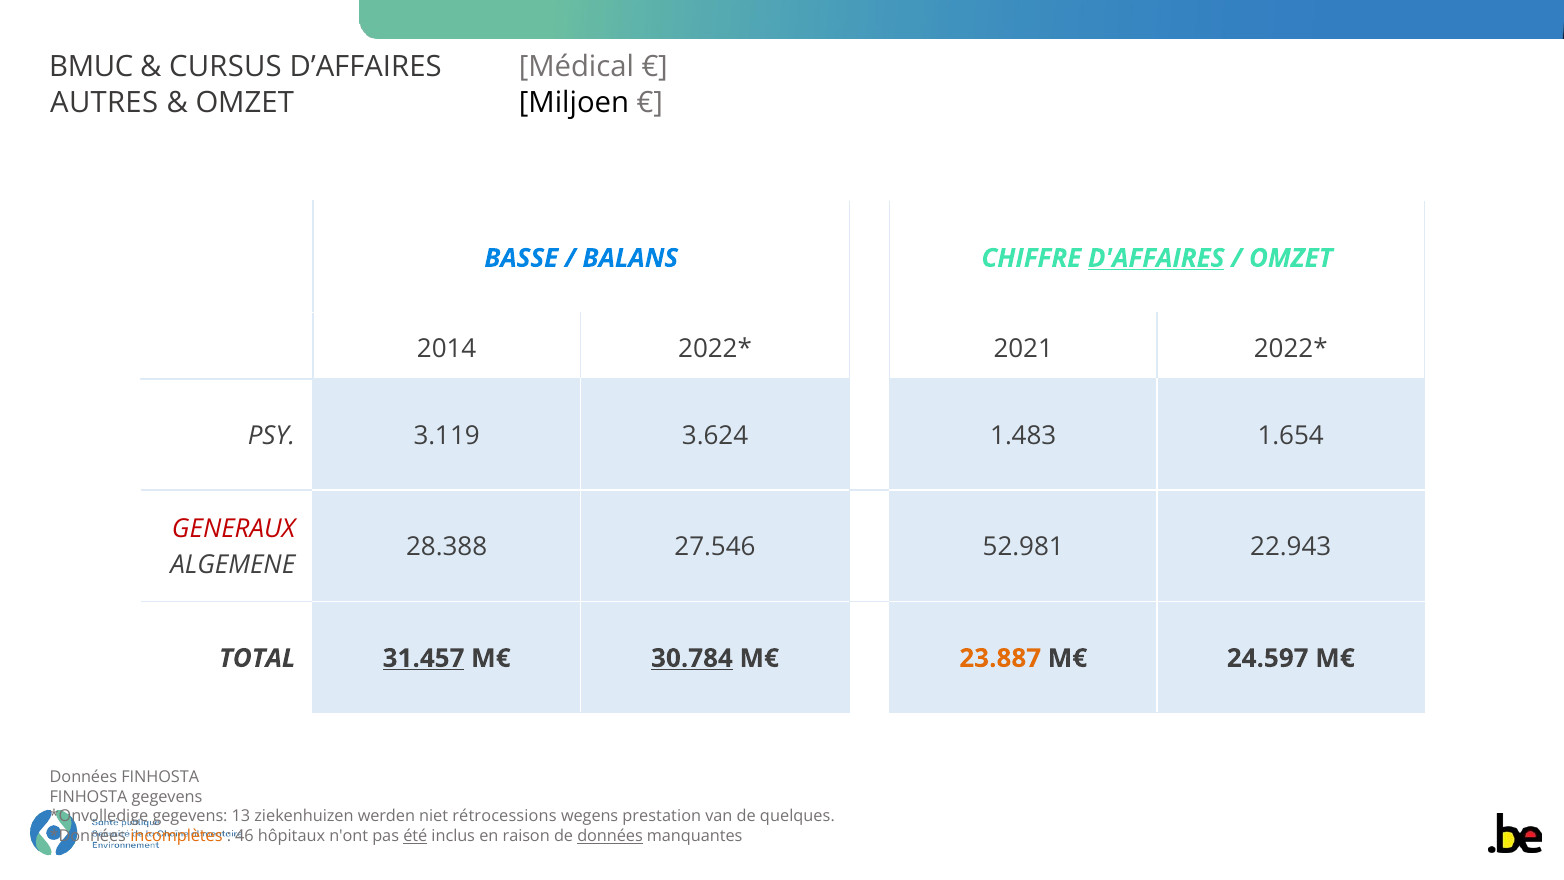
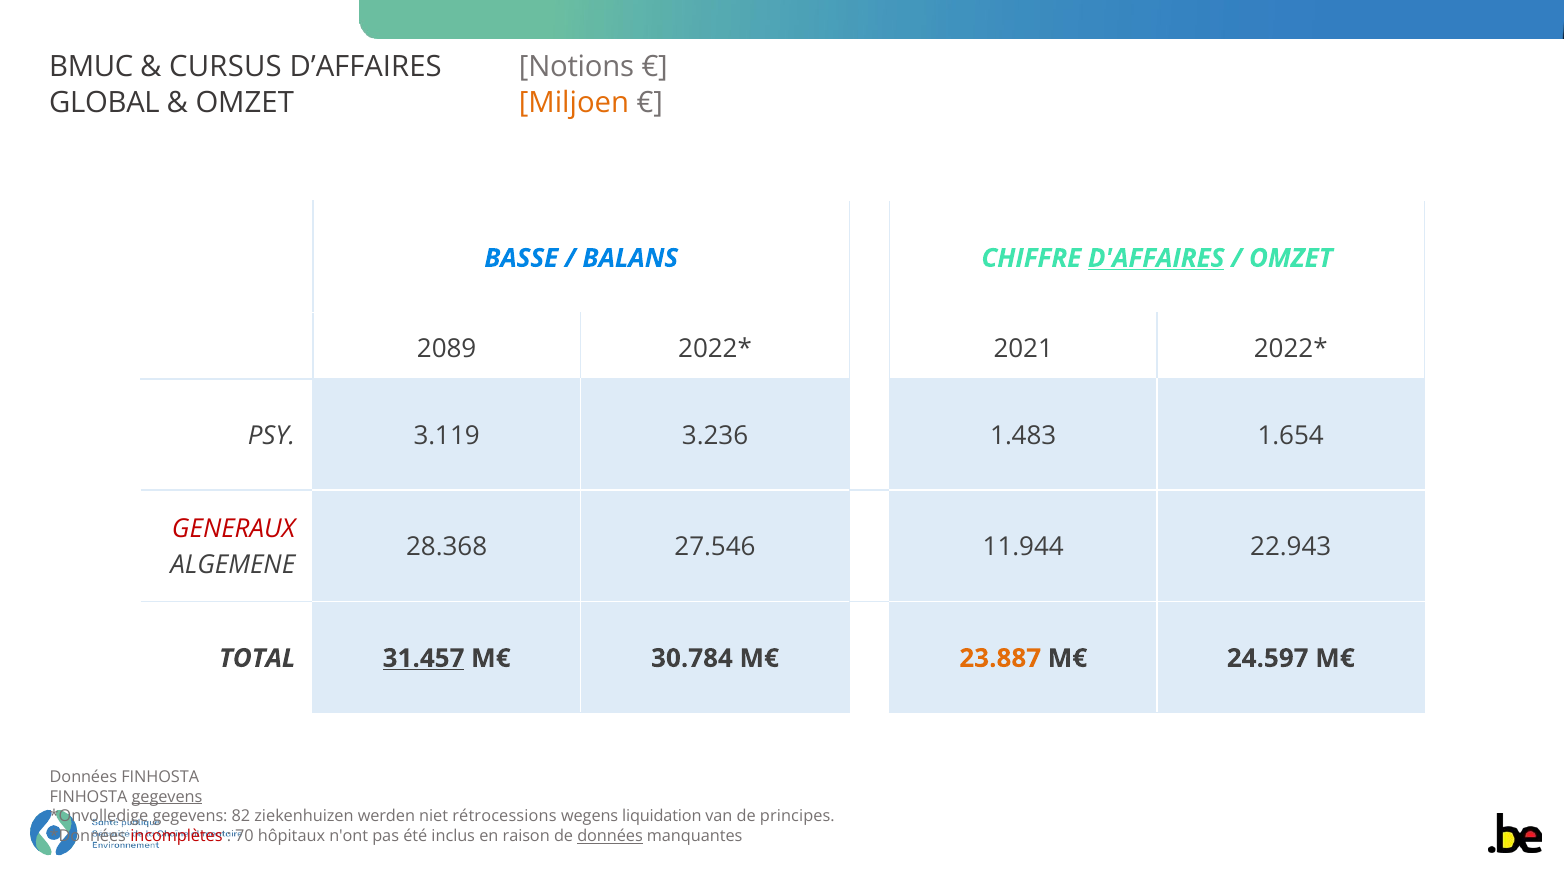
Médical: Médical -> Notions (576, 67)
AUTRES: AUTRES -> GLOBAL (104, 102)
Miljoen colour: black -> orange (574, 102)
2014: 2014 -> 2089 (447, 349)
3.624: 3.624 -> 3.236 (715, 436)
28.388: 28.388 -> 28.368 (447, 547)
52.981: 52.981 -> 11.944 (1023, 547)
30.784 underline: present -> none (692, 658)
gegevens underline: none -> present (167, 797)
13: 13 -> 82 (241, 816)
prestation: prestation -> liquidation (662, 816)
quelques: quelques -> principes (797, 816)
incomplètes colour: orange -> red (176, 836)
46: 46 -> 70 (244, 836)
été underline: present -> none (415, 836)
